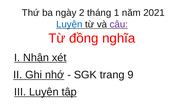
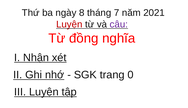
2: 2 -> 8 (82, 13)
1: 1 -> 7 (117, 13)
Luyện colour: blue -> red (69, 24)
9: 9 -> 0 (131, 75)
